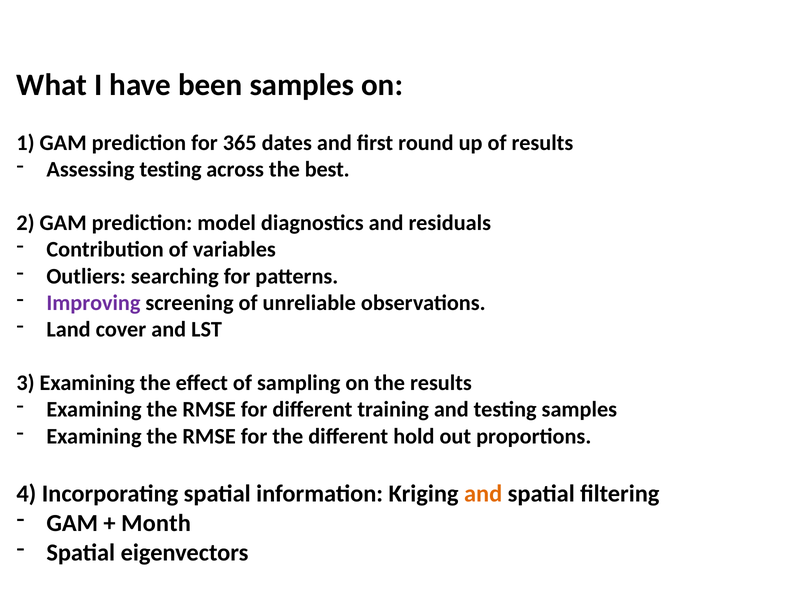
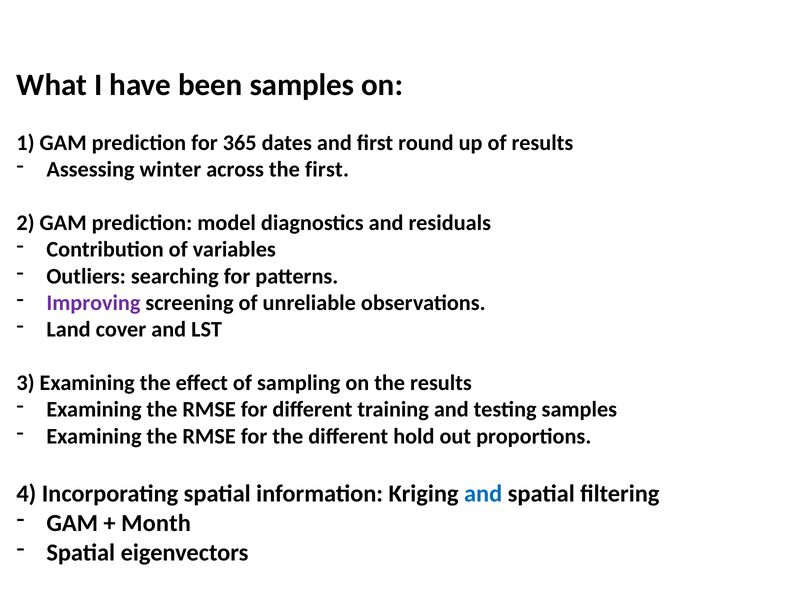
Assessing testing: testing -> winter (170, 170)
the best: best -> first (327, 170)
and colour: orange -> blue (483, 494)
